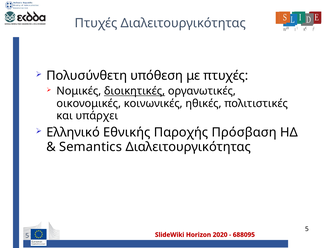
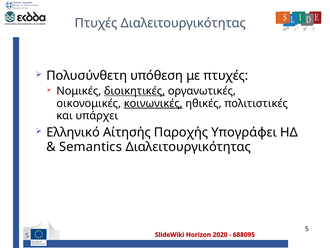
κοινωνικές underline: none -> present (153, 103)
Εθνικής: Εθνικής -> Αίτησής (127, 132)
Πρόσβαση: Πρόσβαση -> Υπογράφει (244, 132)
